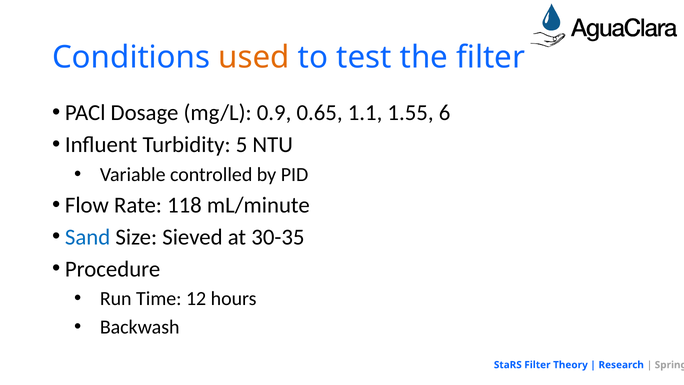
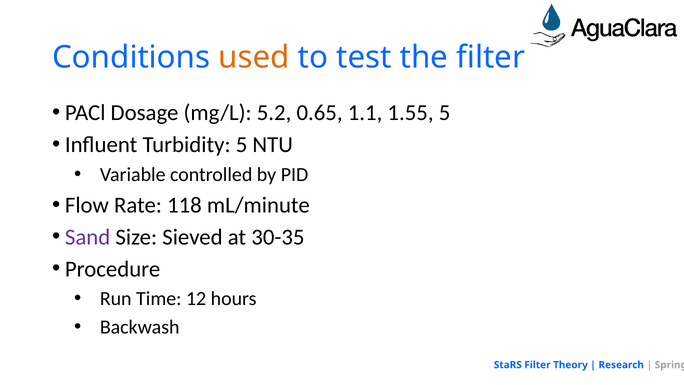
0.9: 0.9 -> 5.2 (274, 113)
1.55 6: 6 -> 5 (445, 113)
Sand colour: blue -> purple (88, 237)
